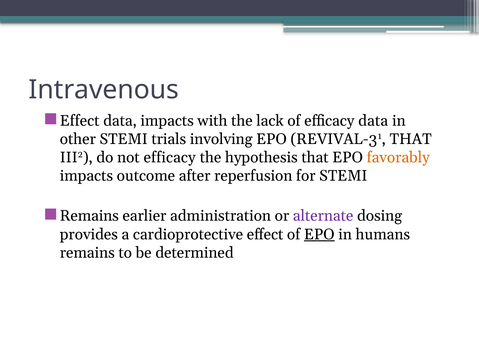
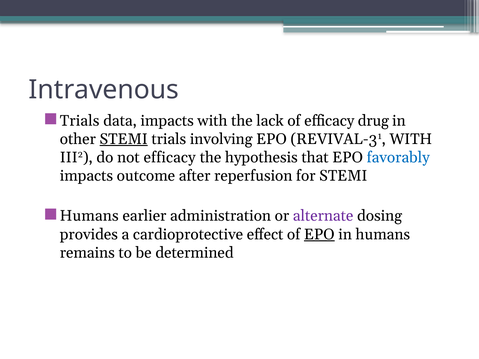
Effect: Effect -> Trials (80, 121)
efficacy data: data -> drug (373, 121)
STEMI underline: none -> present (124, 139)
REVIVAL-31 THAT: THAT -> WITH (411, 139)
favorably colour: orange -> blue (398, 157)
Remains: Remains -> Humans (89, 216)
